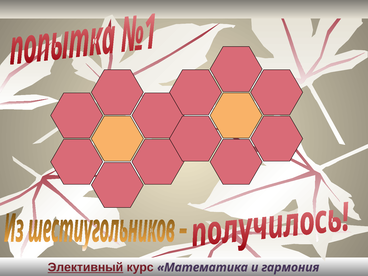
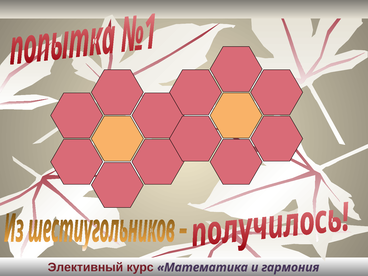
Элективный underline: present -> none (85, 267)
